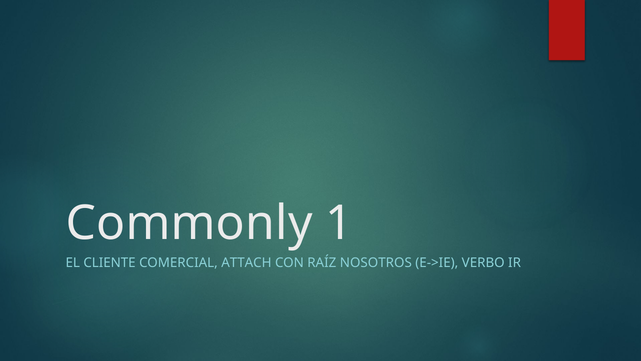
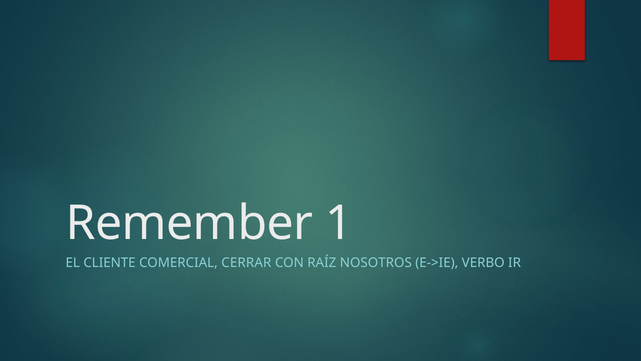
Commonly: Commonly -> Remember (189, 223)
ATTACH: ATTACH -> CERRAR (246, 263)
